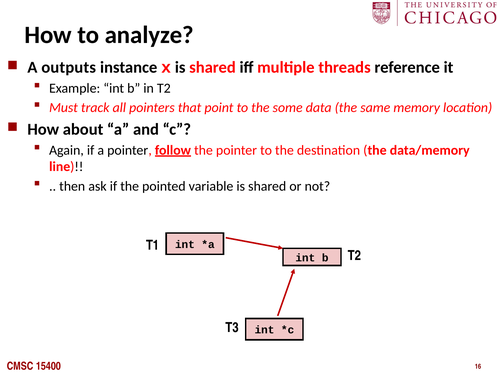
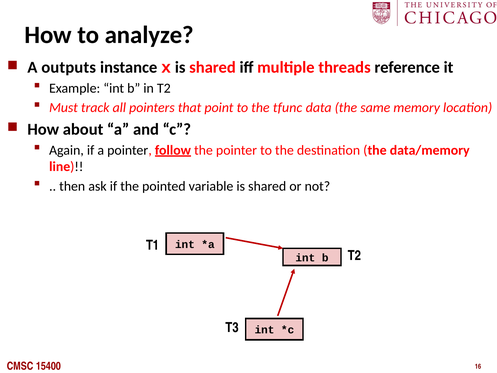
some: some -> tfunc (288, 108)
